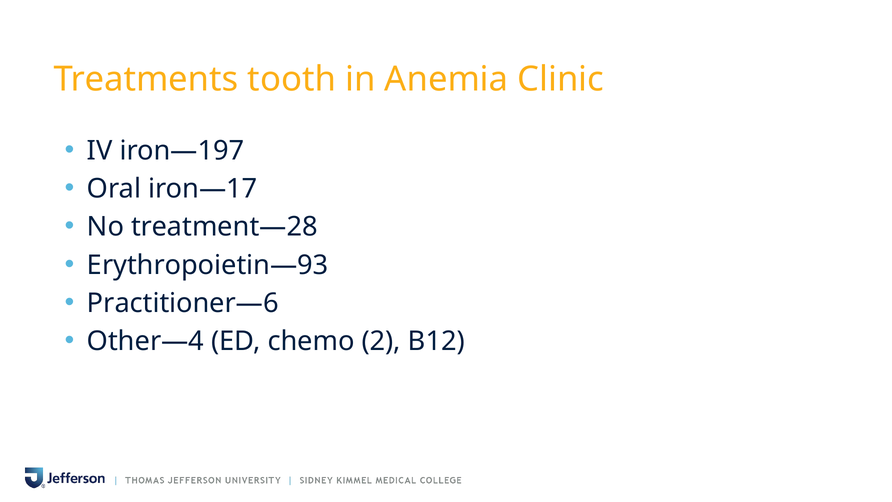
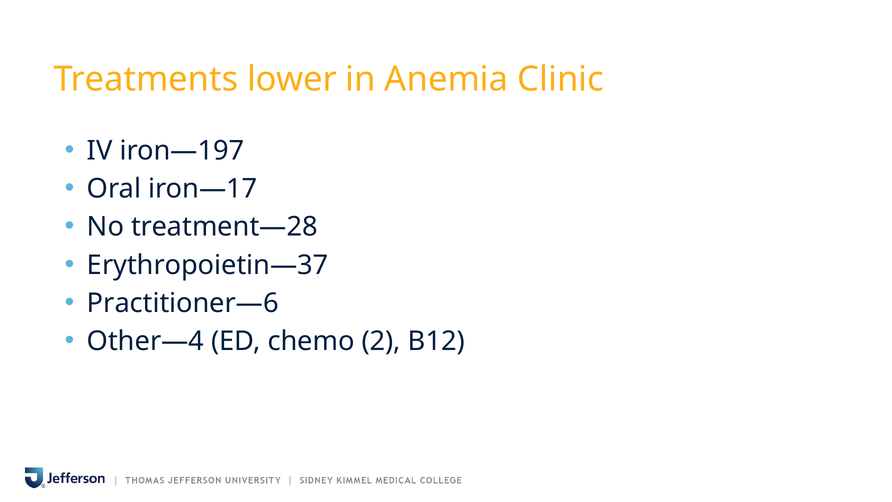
tooth: tooth -> lower (292, 79)
Erythropoietin—93: Erythropoietin—93 -> Erythropoietin—37 (208, 265)
